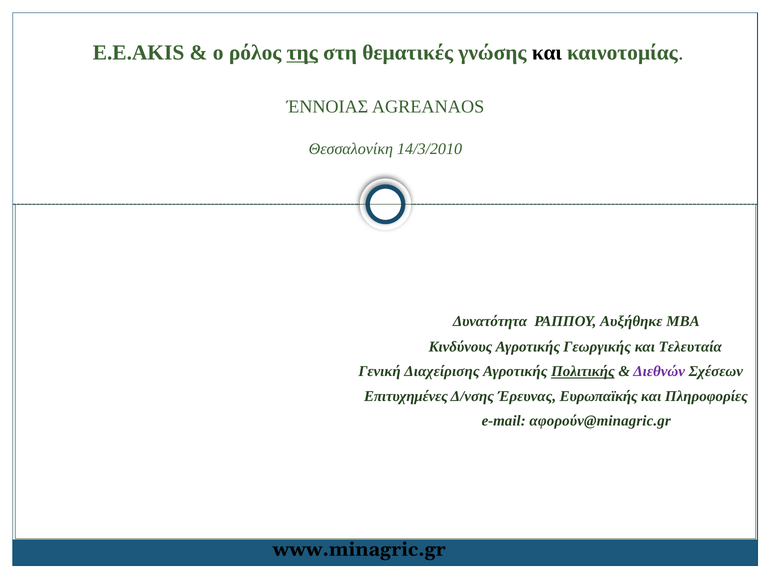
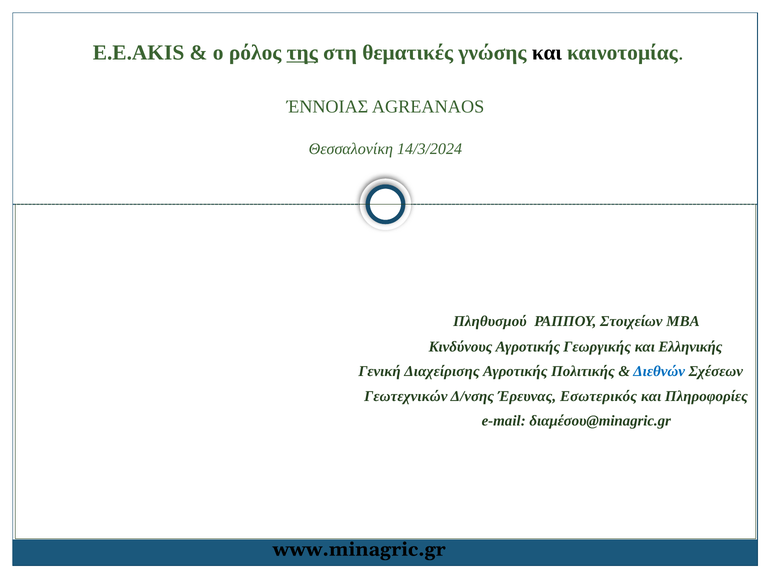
14/3/2010: 14/3/2010 -> 14/3/2024 (430, 149)
Δυνατότητα: Δυνατότητα -> Πληθυσμού (490, 321)
Αυξήθηκε: Αυξήθηκε -> Στοιχείων (631, 321)
Τελευταία: Τελευταία -> Ελληνικής (690, 346)
Πολιτικής underline: present -> none (583, 371)
Διεθνών colour: purple -> blue (659, 371)
Επιτυχημένες: Επιτυχημένες -> Γεωτεχνικών (406, 396)
Ευρωπαϊκής: Ευρωπαϊκής -> Εσωτερικός (599, 396)
αφορούν@minagric.gr: αφορούν@minagric.gr -> διαμέσου@minagric.gr (600, 420)
